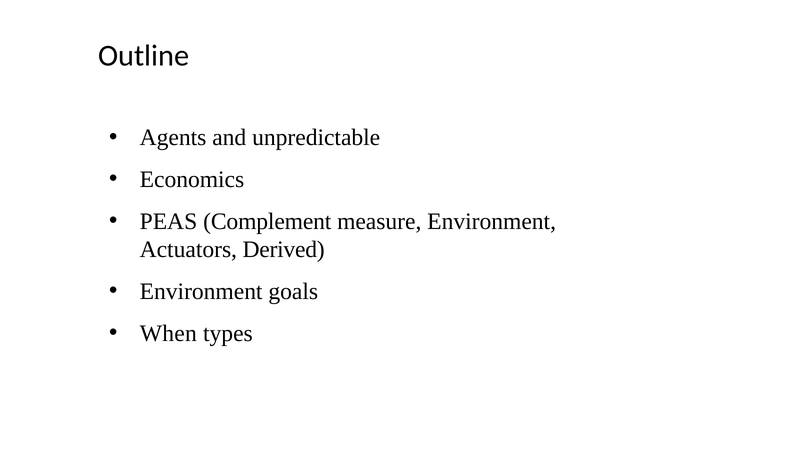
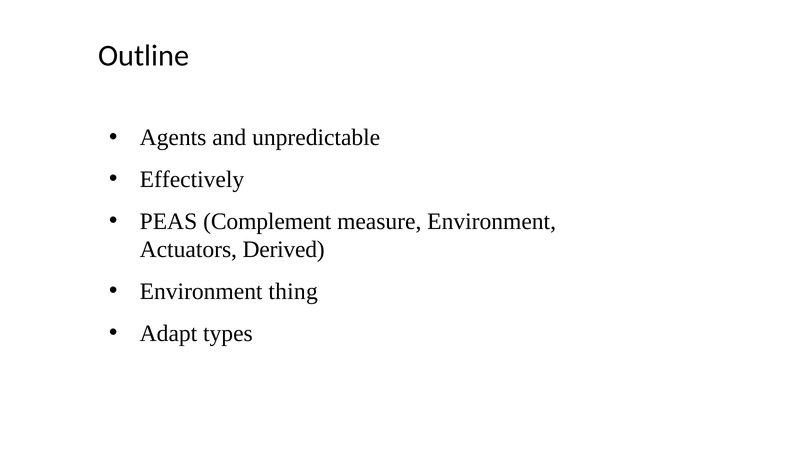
Economics: Economics -> Effectively (192, 179)
goals: goals -> thing (293, 291)
When: When -> Adapt (168, 333)
